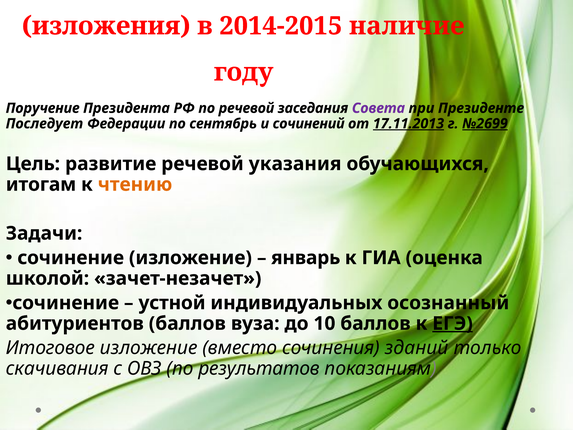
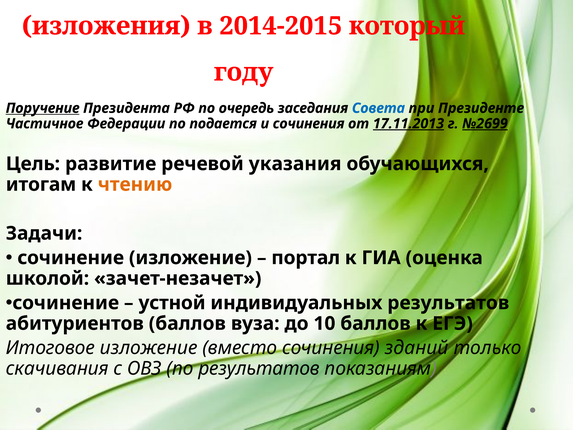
наличие: наличие -> который (407, 26)
Поручение underline: none -> present (43, 108)
по речевой: речевой -> очередь (246, 108)
Совета colour: purple -> blue (378, 108)
Последует: Последует -> Частичное (45, 124)
сентябрь: сентябрь -> подается (223, 124)
и сочинений: сочинений -> сочинения (309, 124)
январь: январь -> портал (306, 258)
индивидуальных осознанный: осознанный -> результатов (448, 303)
ЕГЭ underline: present -> none (453, 323)
